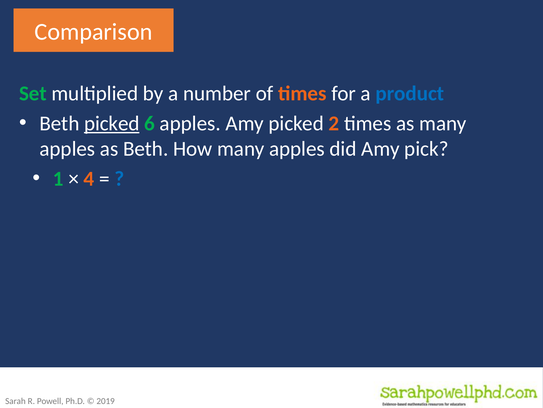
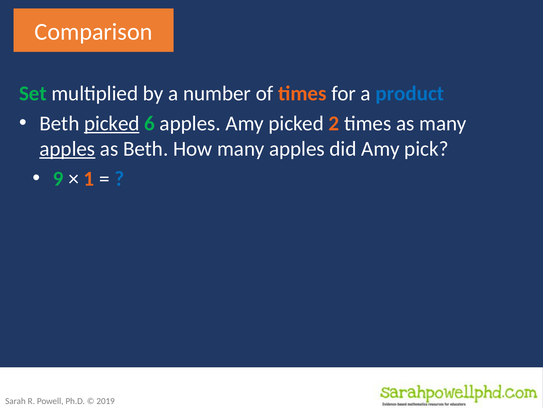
apples underline: none -> present (67, 149)
1: 1 -> 9 (58, 178)
4: 4 -> 1 (89, 178)
